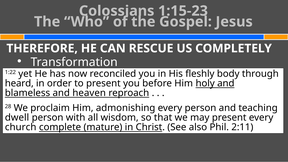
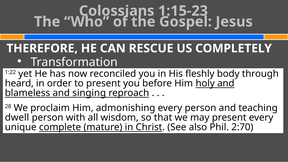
heaven: heaven -> singing (89, 93)
church: church -> unique (21, 127)
2:11: 2:11 -> 2:70 (242, 127)
